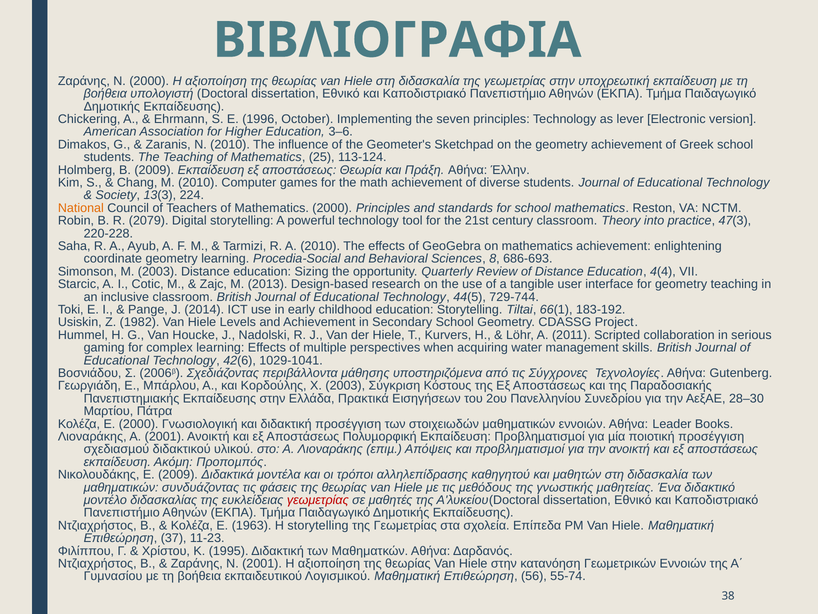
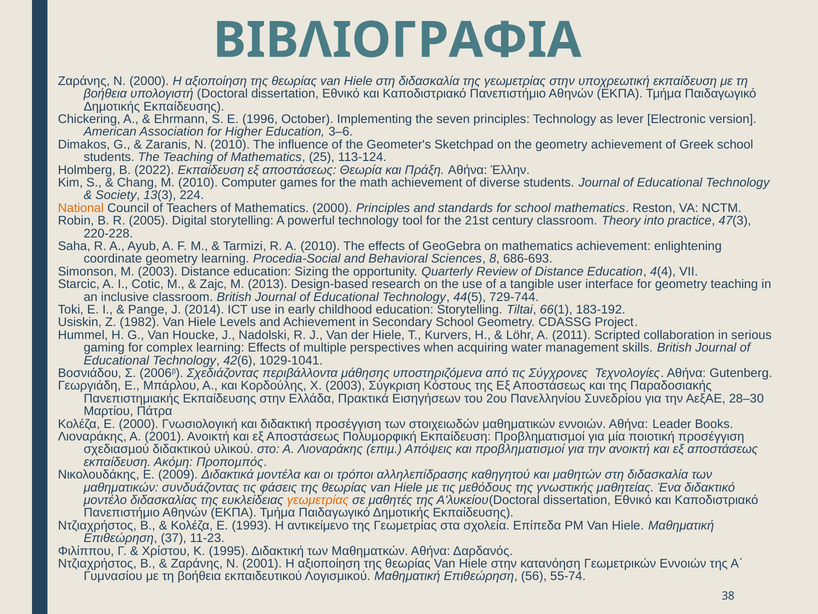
B 2009: 2009 -> 2022 (154, 170)
2079: 2079 -> 2005 (149, 221)
γεωμετρίας colour: red -> orange (318, 500)
1963: 1963 -> 1993 (252, 525)
Η storytelling: storytelling -> αντικείμενο (318, 525)
